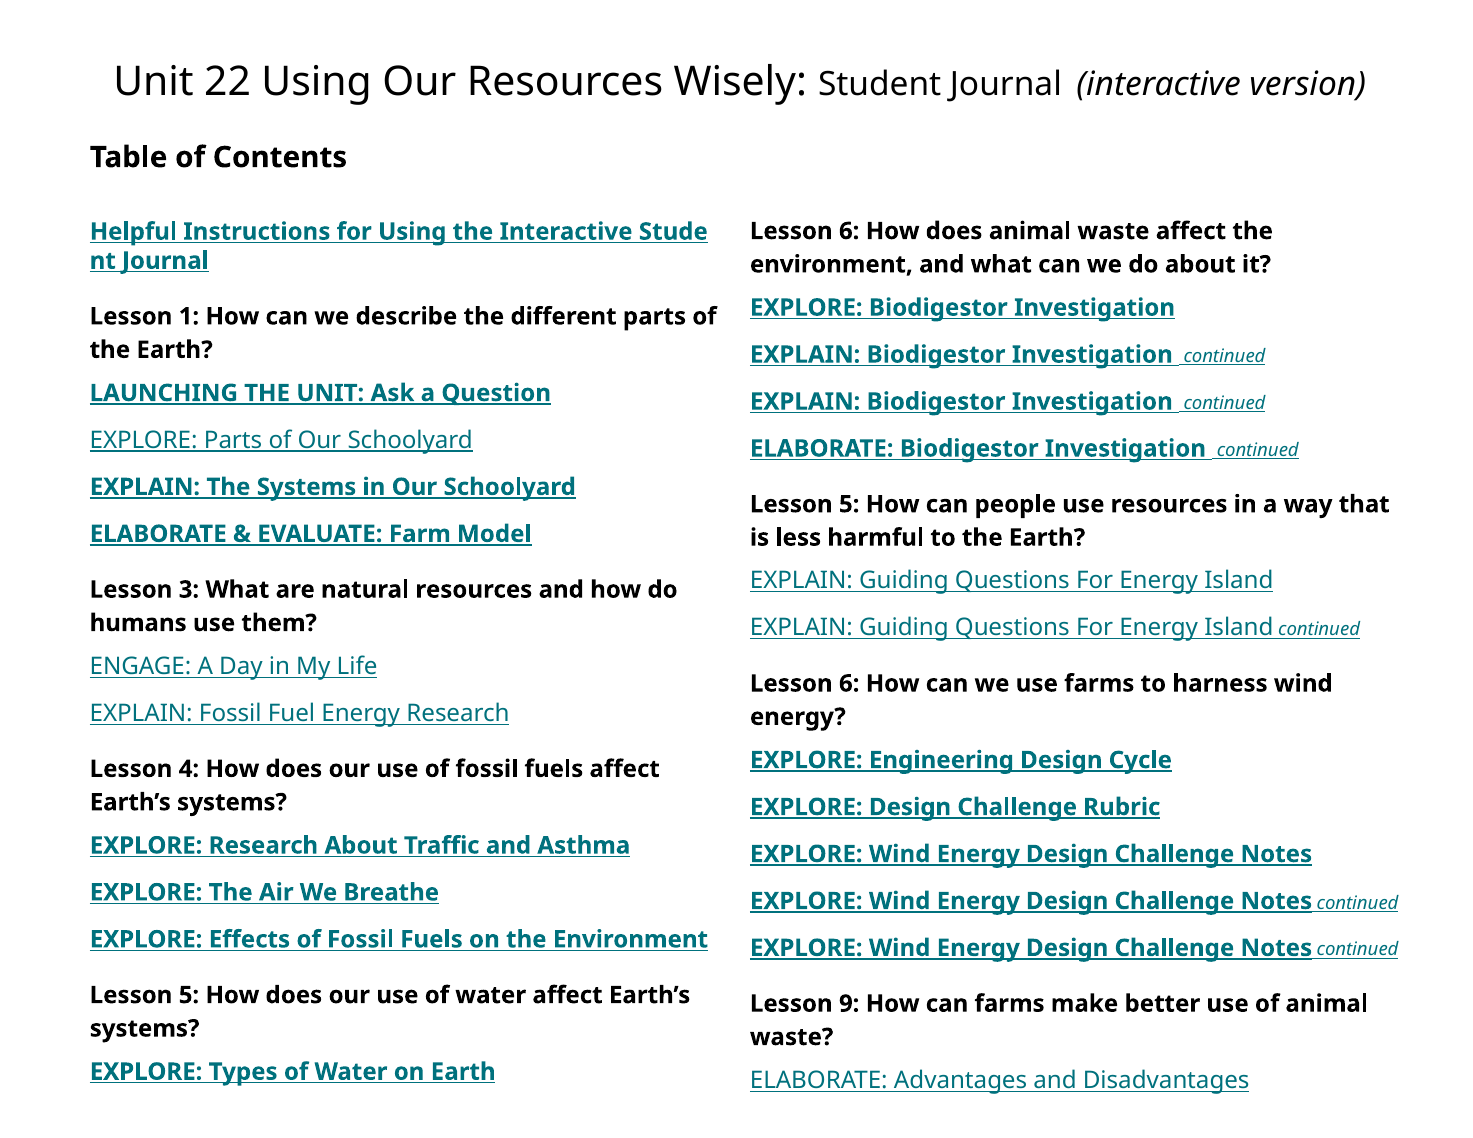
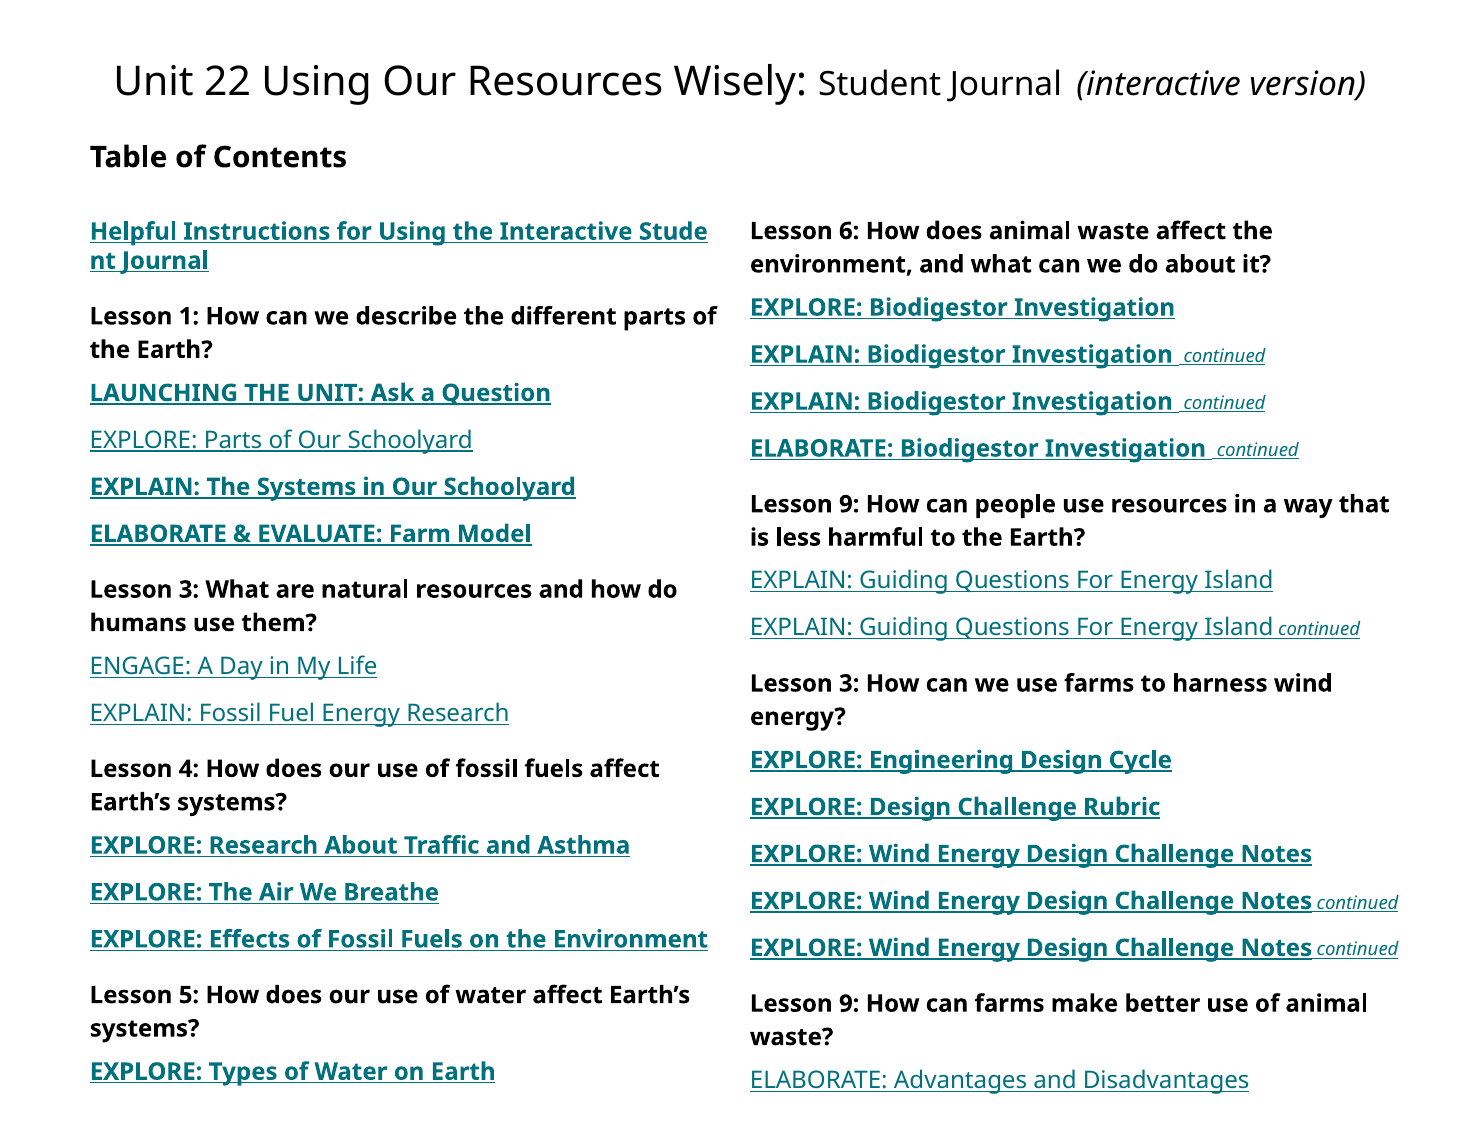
5: 5 -> 9 (849, 504)
6: 6 -> 3 (849, 684)
